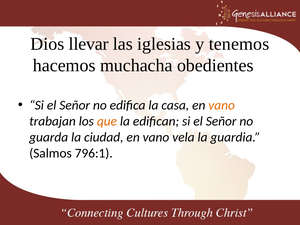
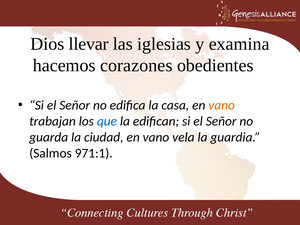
tenemos: tenemos -> examina (239, 44)
muchacha: muchacha -> corazones (136, 65)
que colour: orange -> blue (107, 121)
796:1: 796:1 -> 971:1 (94, 153)
